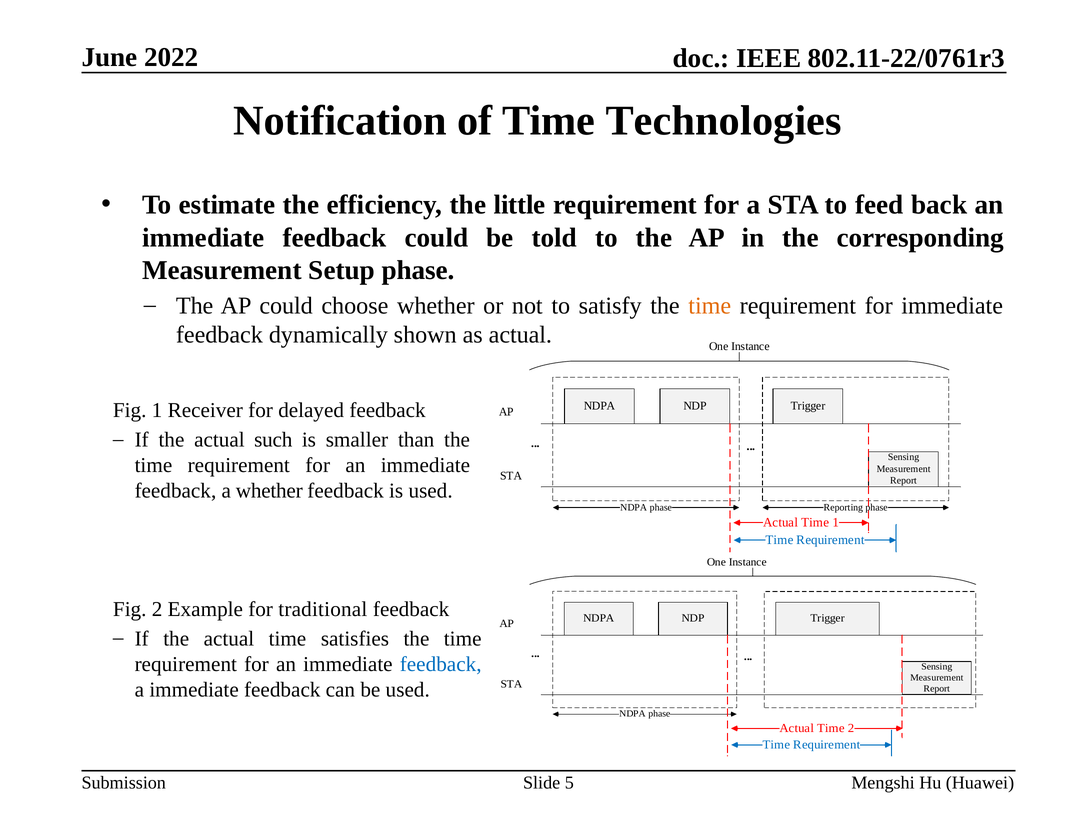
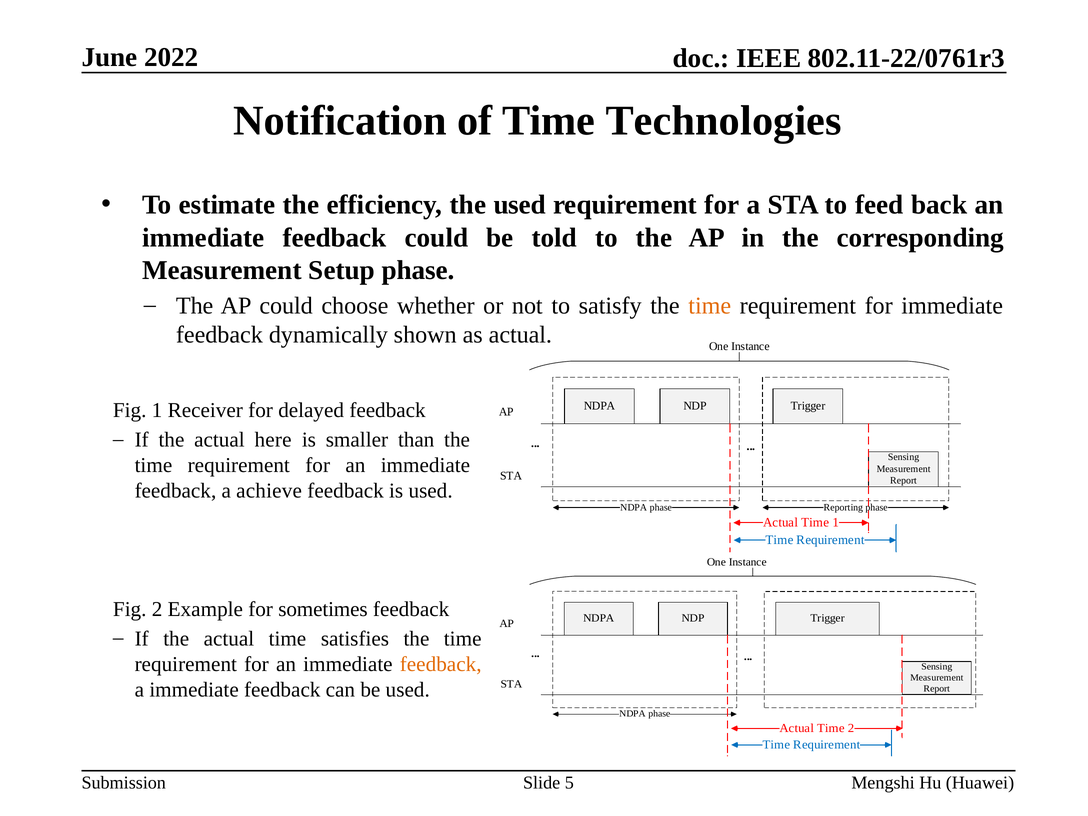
the little: little -> used (520, 205)
such: such -> here (273, 440)
a whether: whether -> achieve (269, 491)
traditional: traditional -> sometimes (323, 609)
feedback colour: blue -> orange (441, 664)
